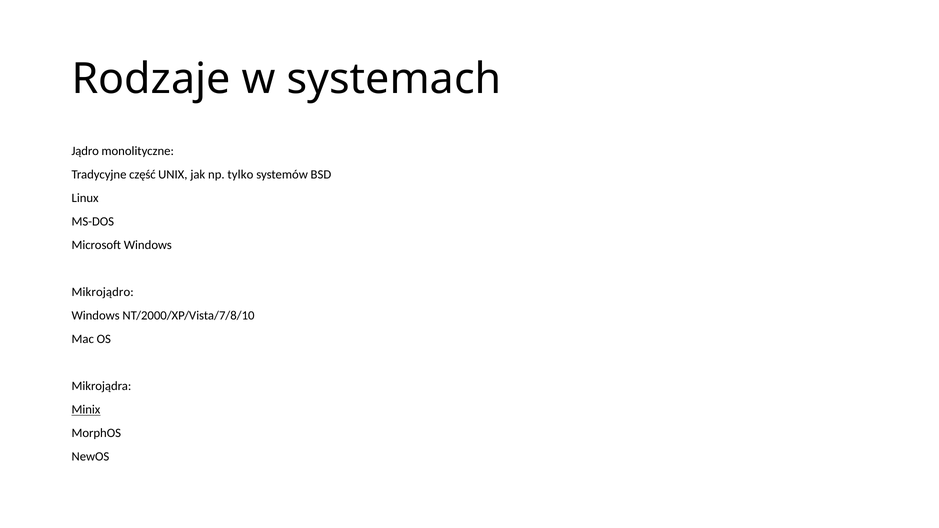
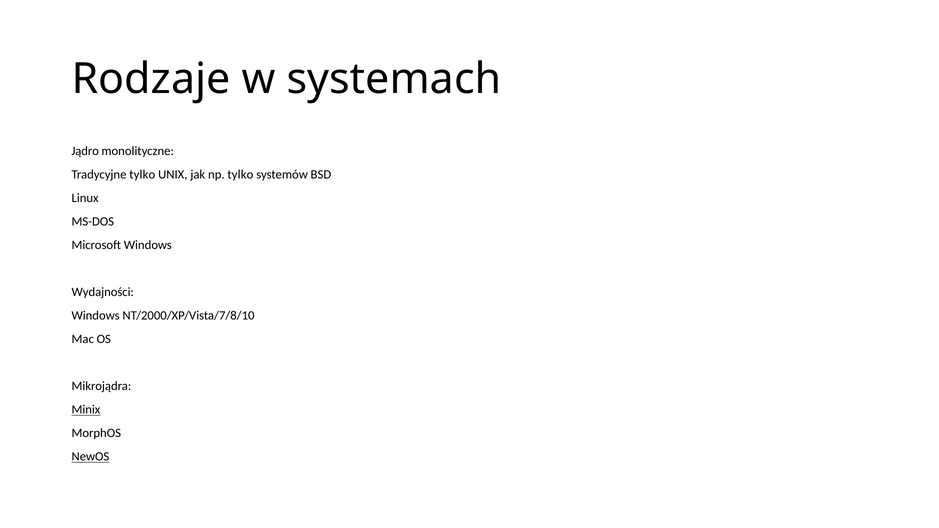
Tradycyjne część: część -> tylko (142, 174)
Mikrojądro: Mikrojądro -> Wydajności (103, 292)
NewOS underline: none -> present (90, 457)
